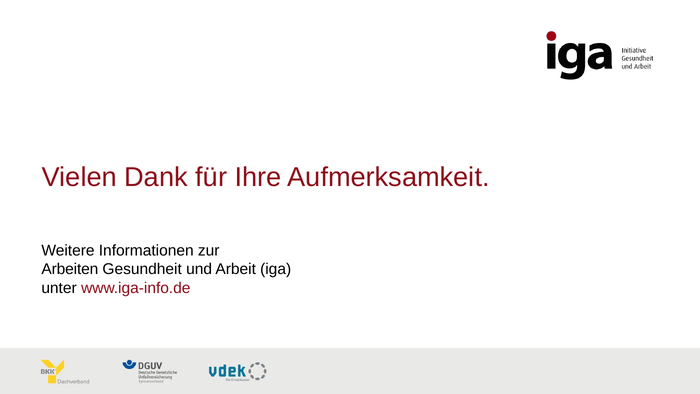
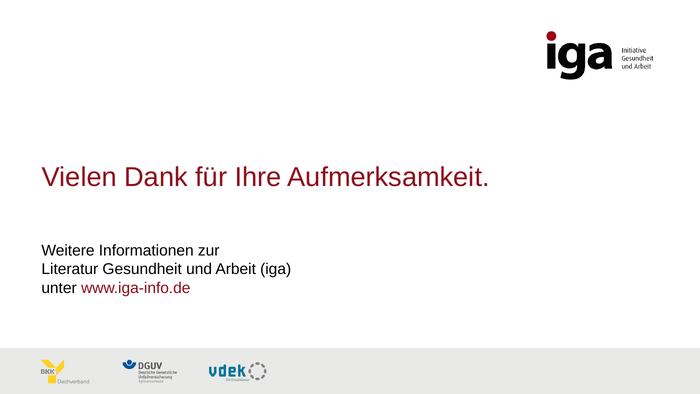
Arbeiten: Arbeiten -> Literatur (70, 269)
